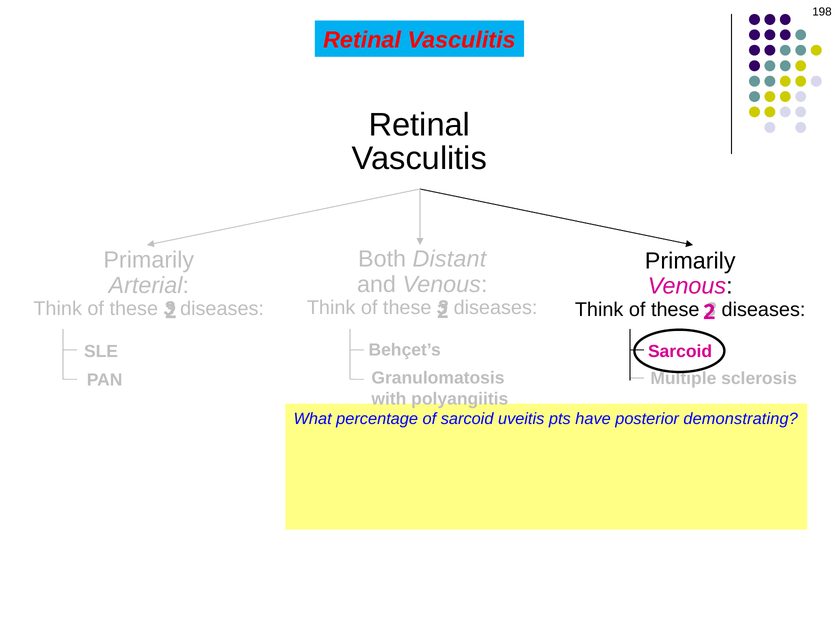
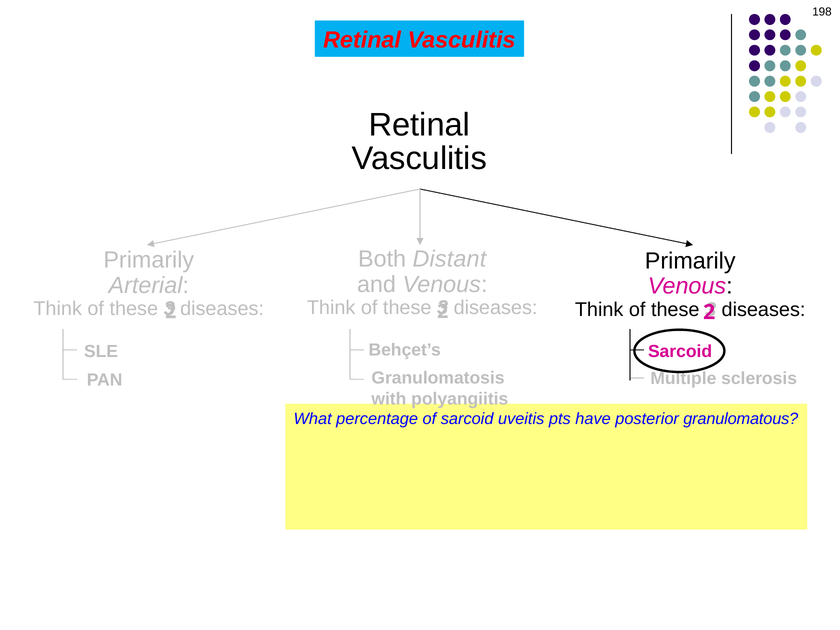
demonstrating: demonstrating -> granulomatous (741, 419)
